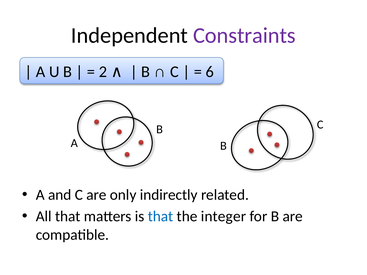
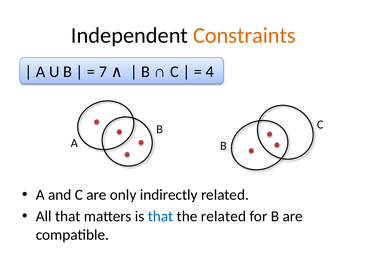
Constraints colour: purple -> orange (244, 36)
6: 6 -> 4 (210, 72)
2: 2 -> 7 (103, 72)
the integer: integer -> related (223, 217)
